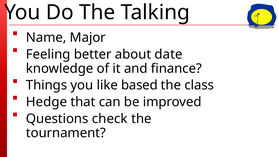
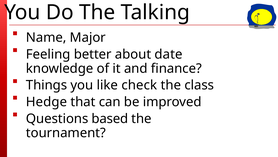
based: based -> check (139, 85)
check: check -> based (110, 118)
